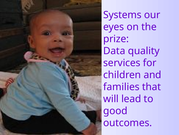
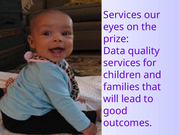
Systems: Systems -> Services (122, 15)
